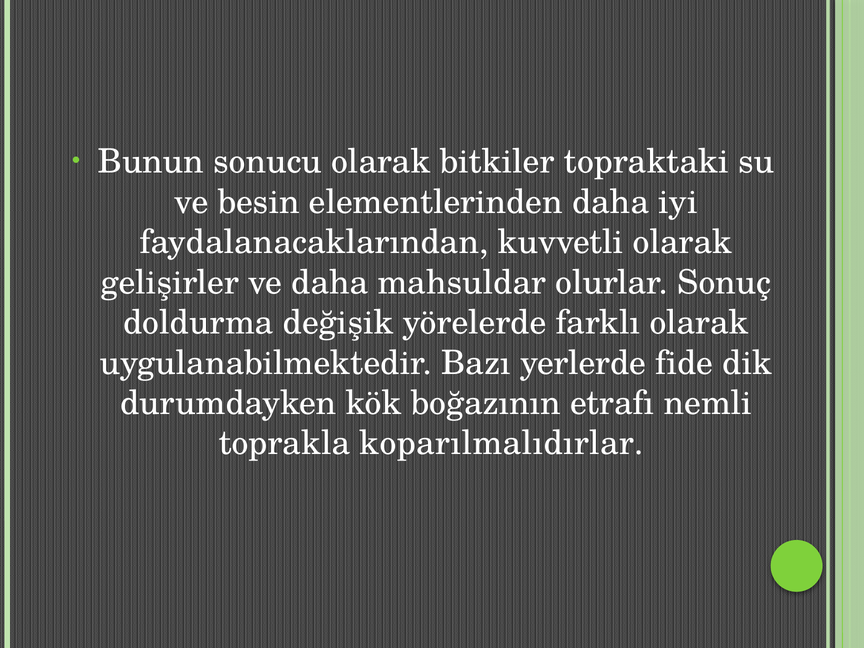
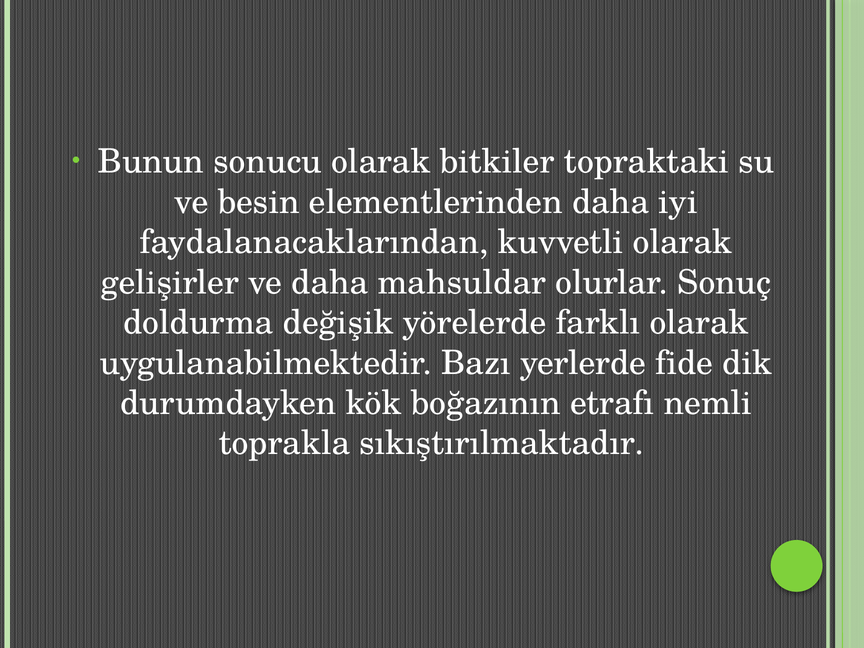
koparılmalıdırlar: koparılmalıdırlar -> sıkıştırılmaktadır (502, 443)
